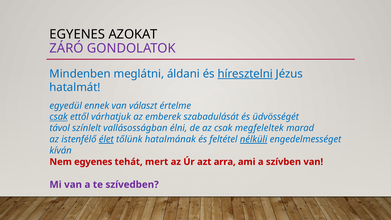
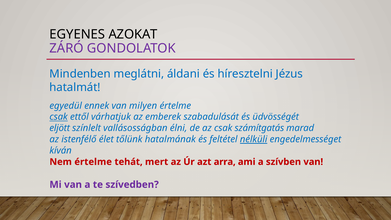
híresztelni underline: present -> none (245, 74)
választ: választ -> milyen (143, 106)
távol: távol -> eljött (60, 128)
megfeleltek: megfeleltek -> számítgatás (259, 128)
élet underline: present -> none (106, 139)
Nem egyenes: egyenes -> értelme (93, 162)
